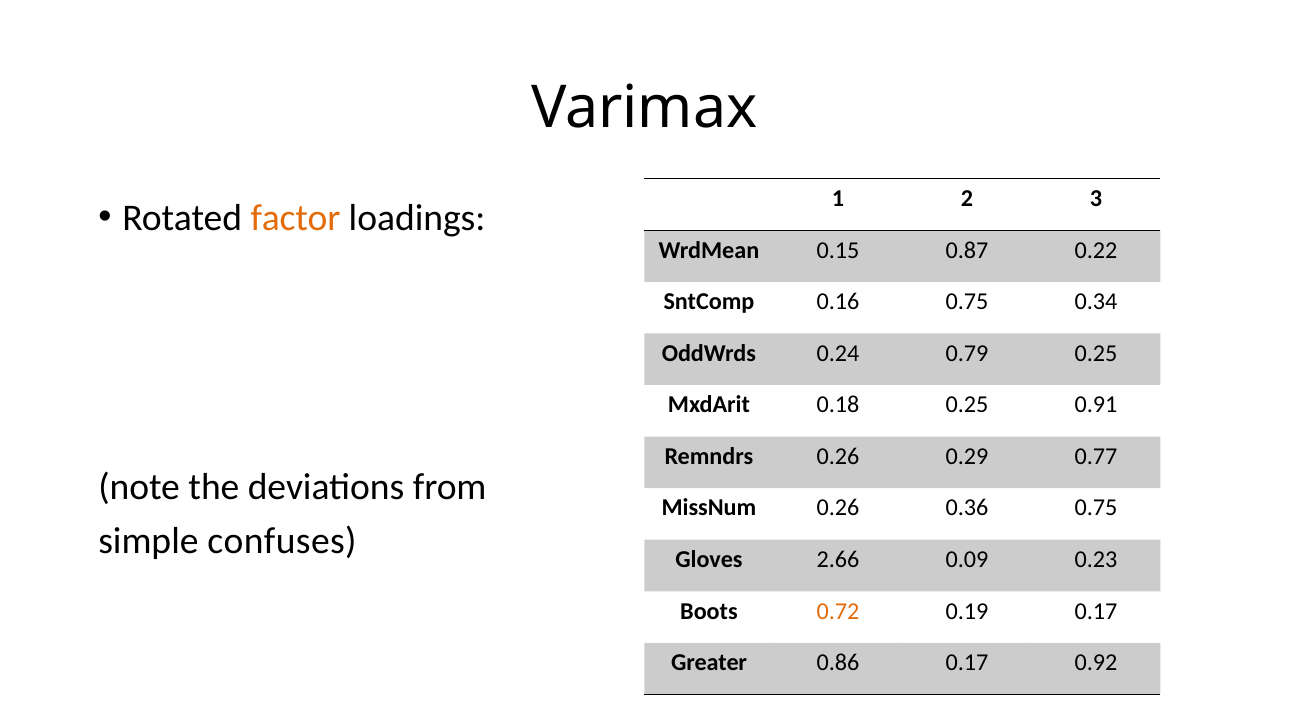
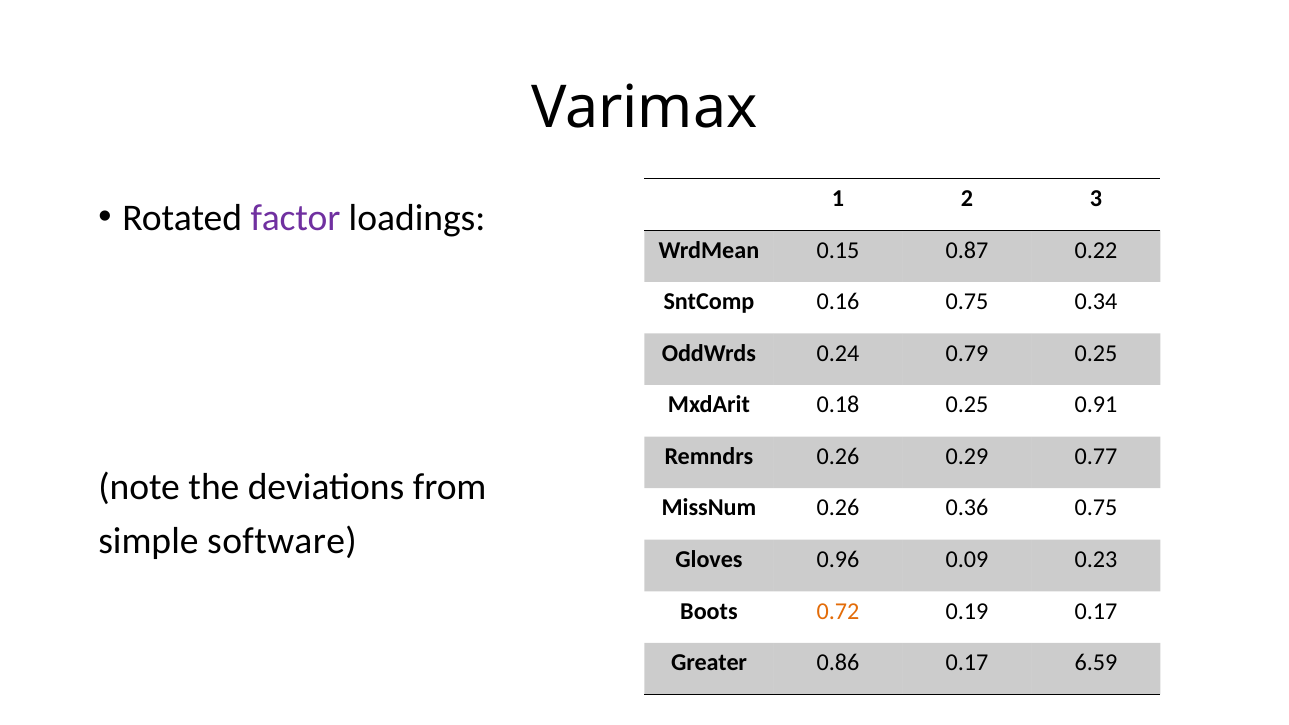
factor colour: orange -> purple (295, 218)
confuses: confuses -> software (282, 542)
2.66: 2.66 -> 0.96 (838, 560)
0.92: 0.92 -> 6.59 (1096, 663)
